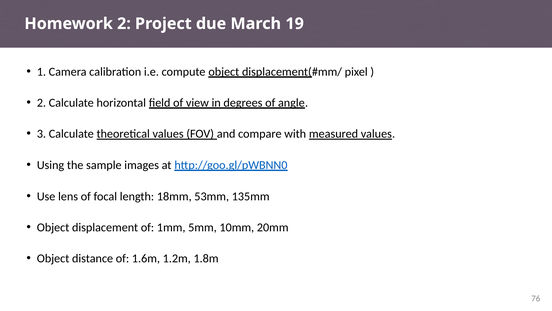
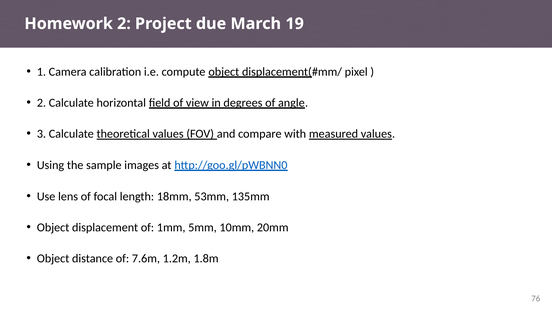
1.6m: 1.6m -> 7.6m (146, 258)
